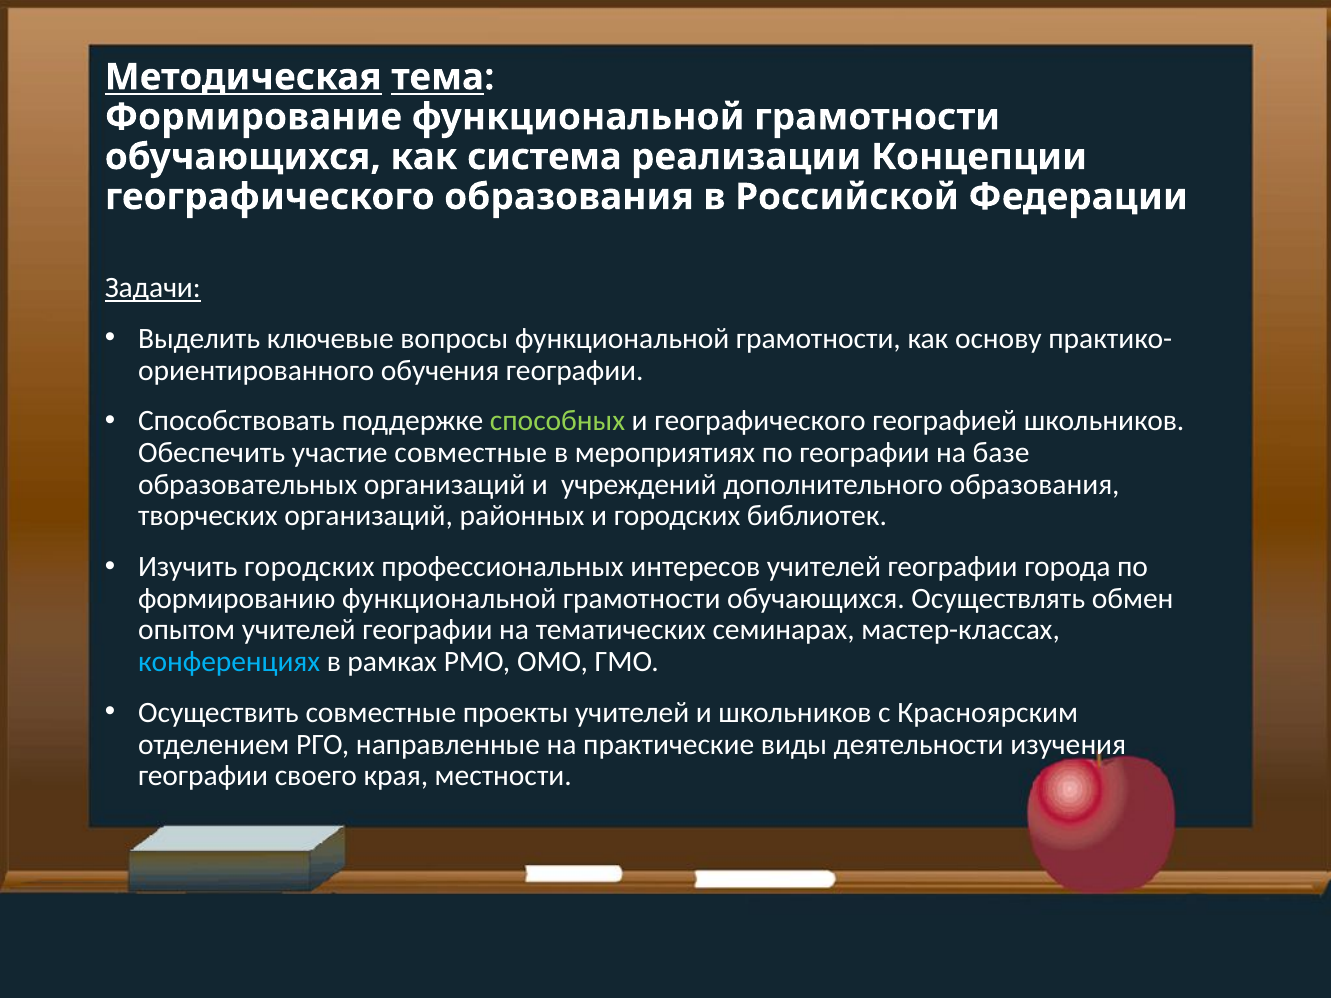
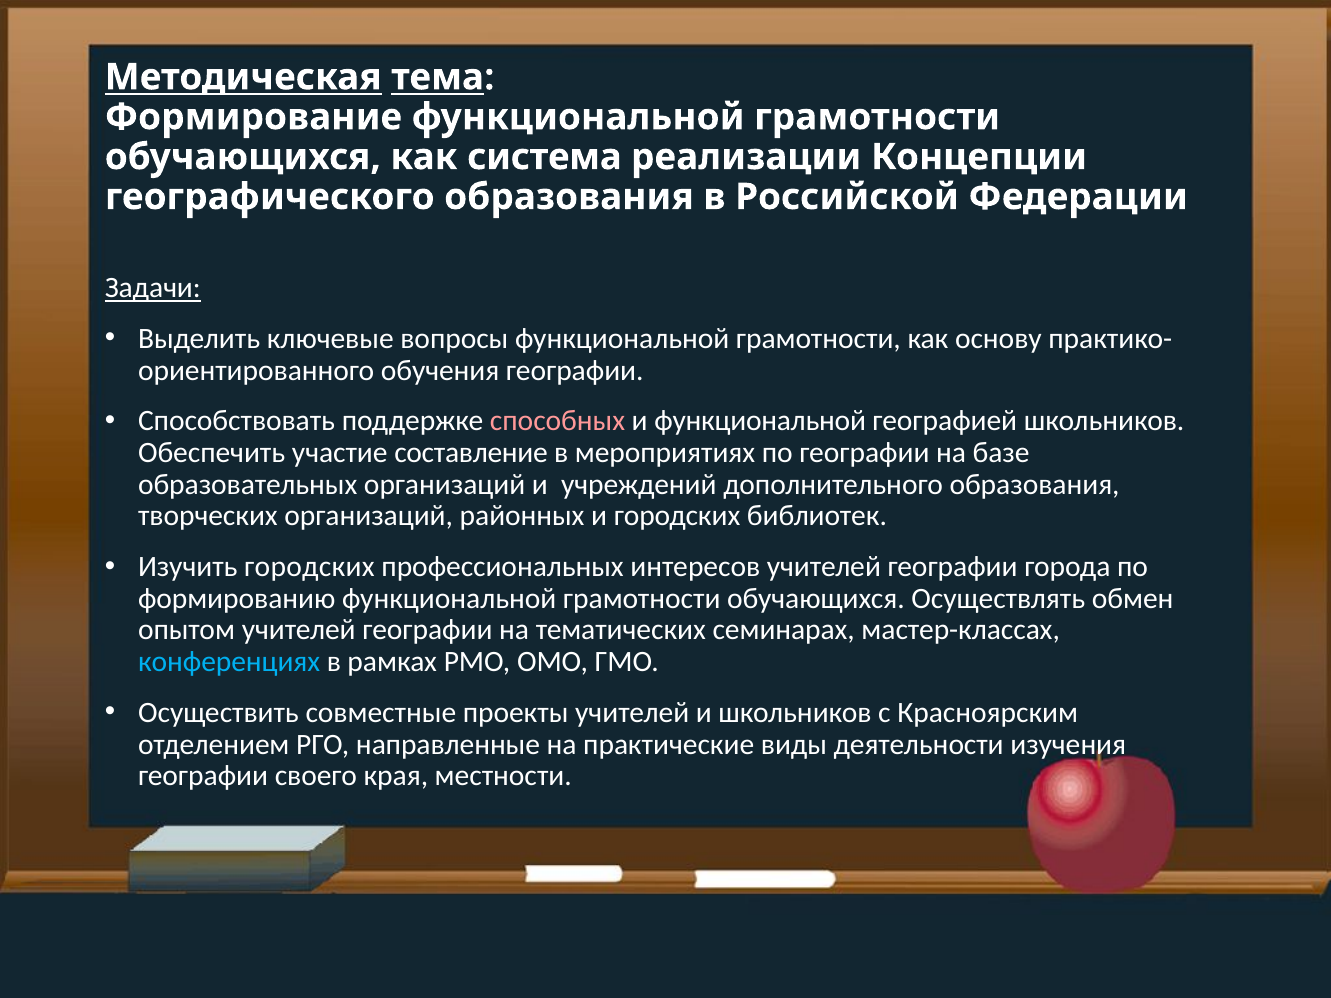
способных colour: light green -> pink (558, 421)
и географического: географического -> функциональной (760, 421)
участие совместные: совместные -> составление (471, 453)
